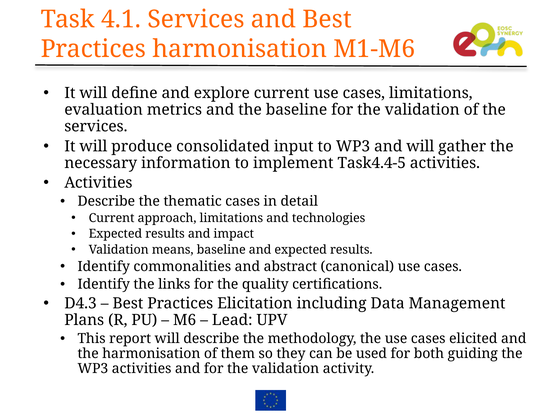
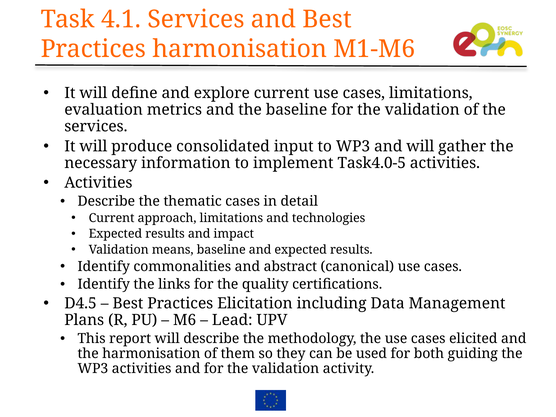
Task4.4-5: Task4.4-5 -> Task4.0-5 (372, 163)
D4.3: D4.3 -> D4.5 (81, 303)
